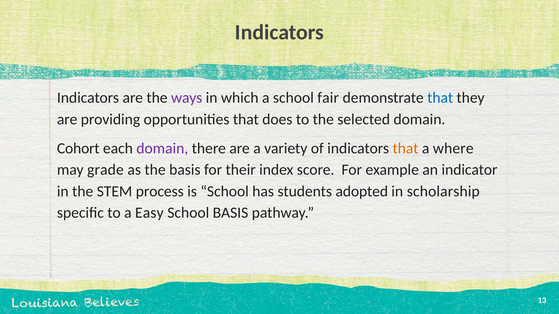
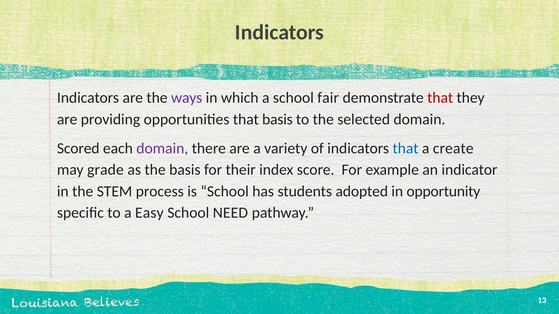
that colour: blue -> red (440, 98)
that does: does -> basis (277, 119)
Cohort: Cohort -> Scored (78, 149)
that colour: orange -> blue (406, 149)
where: where -> create (453, 149)
scholarship: scholarship -> opportunity (443, 192)
School BASIS: BASIS -> NEED (230, 213)
